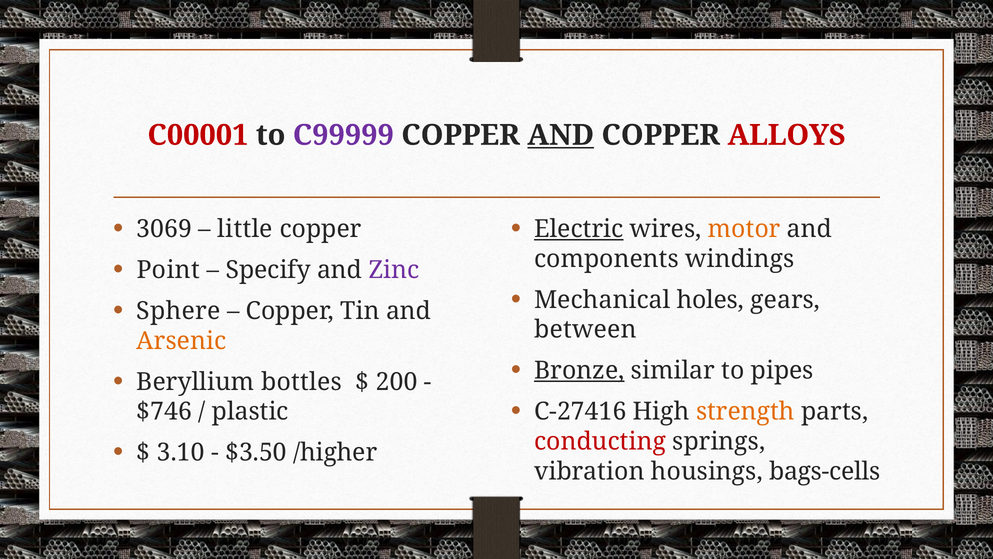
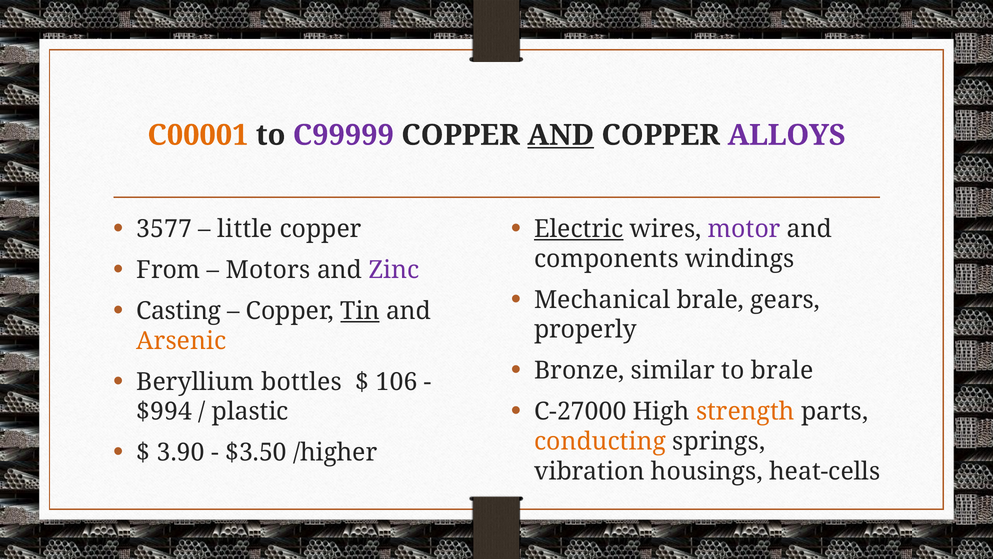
C00001 colour: red -> orange (198, 135)
ALLOYS colour: red -> purple (787, 135)
3069: 3069 -> 3577 (164, 229)
motor colour: orange -> purple (744, 229)
Point: Point -> From (168, 270)
Specify: Specify -> Motors (268, 270)
Mechanical holes: holes -> brale (710, 300)
Sphere: Sphere -> Casting (179, 311)
Tin underline: none -> present (360, 311)
between: between -> properly (586, 329)
Bronze underline: present -> none (579, 370)
to pipes: pipes -> brale (782, 370)
200: 200 -> 106 (397, 382)
C-27416: C-27416 -> C-27000 (580, 411)
$746: $746 -> $994 (164, 411)
conducting colour: red -> orange (600, 441)
3.10: 3.10 -> 3.90 (181, 452)
bags-cells: bags-cells -> heat-cells (825, 471)
